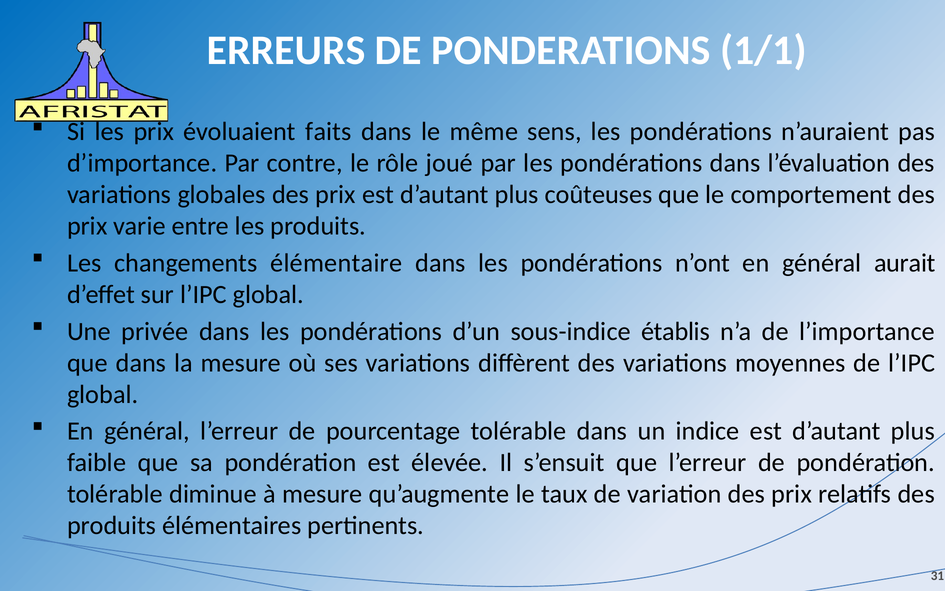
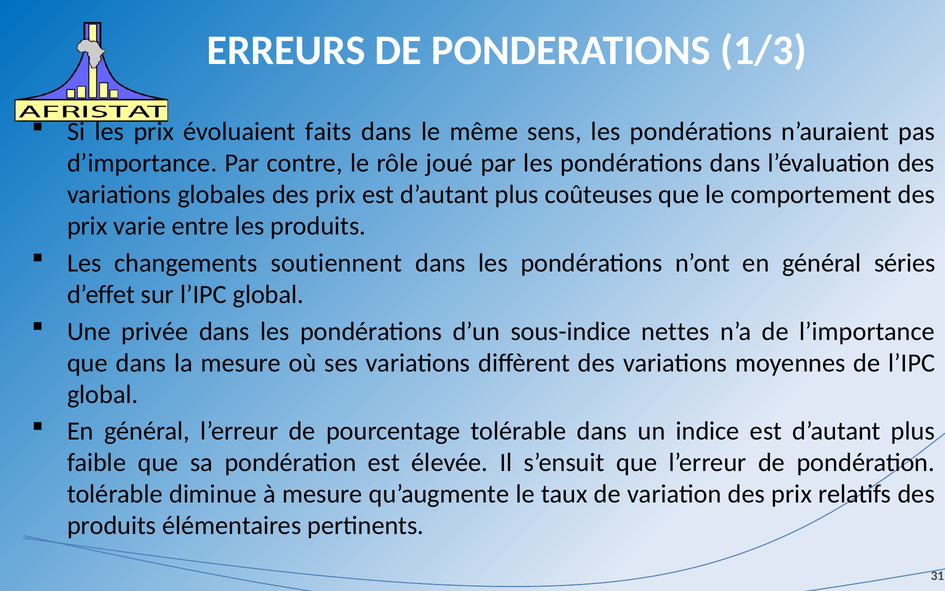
1/1: 1/1 -> 1/3 (763, 51)
élémentaire: élémentaire -> soutiennent (336, 263)
aurait: aurait -> séries (905, 263)
établis: établis -> nettes (675, 331)
